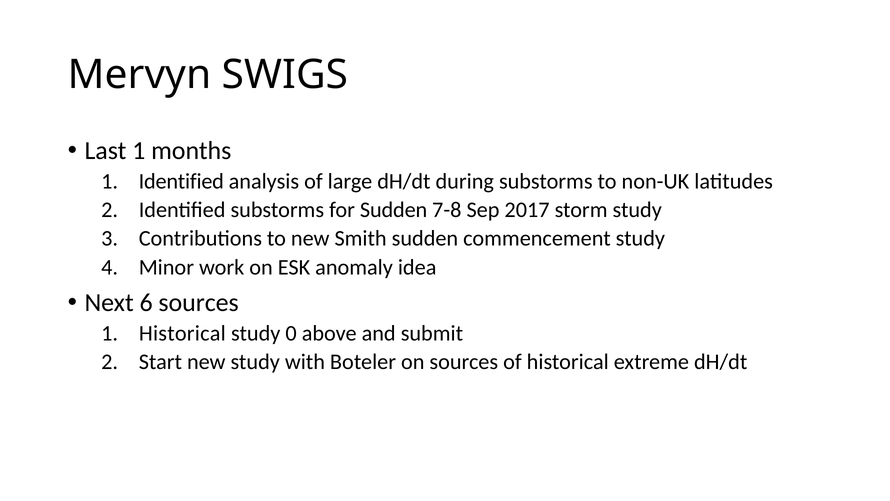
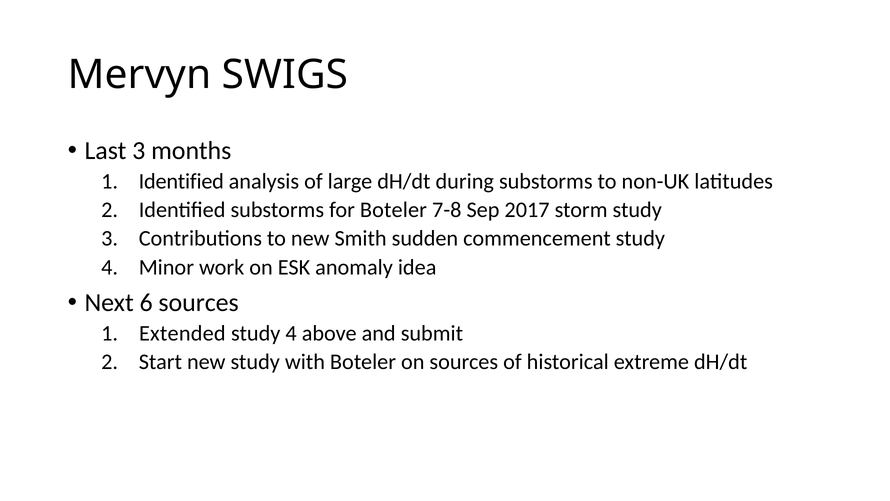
Last 1: 1 -> 3 (139, 150)
for Sudden: Sudden -> Boteler (393, 210)
1 Historical: Historical -> Extended (182, 333)
0: 0 -> 4 (291, 333)
